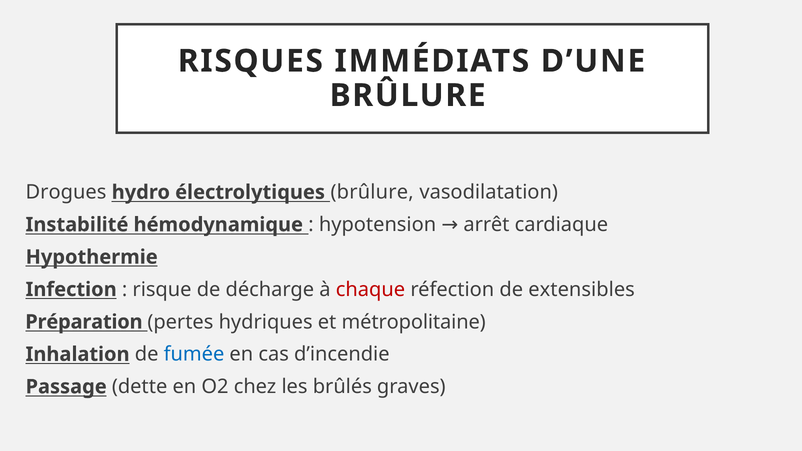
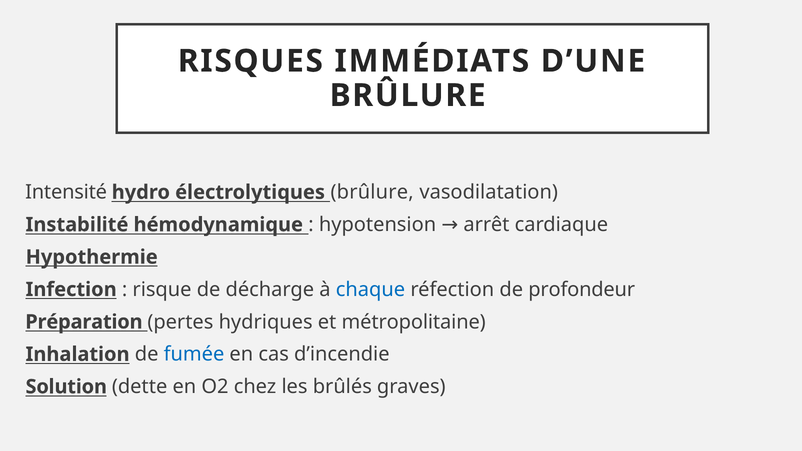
Drogues: Drogues -> Intensité (66, 192)
chaque colour: red -> blue (370, 290)
extensibles: extensibles -> profondeur (582, 290)
Passage: Passage -> Solution (66, 387)
